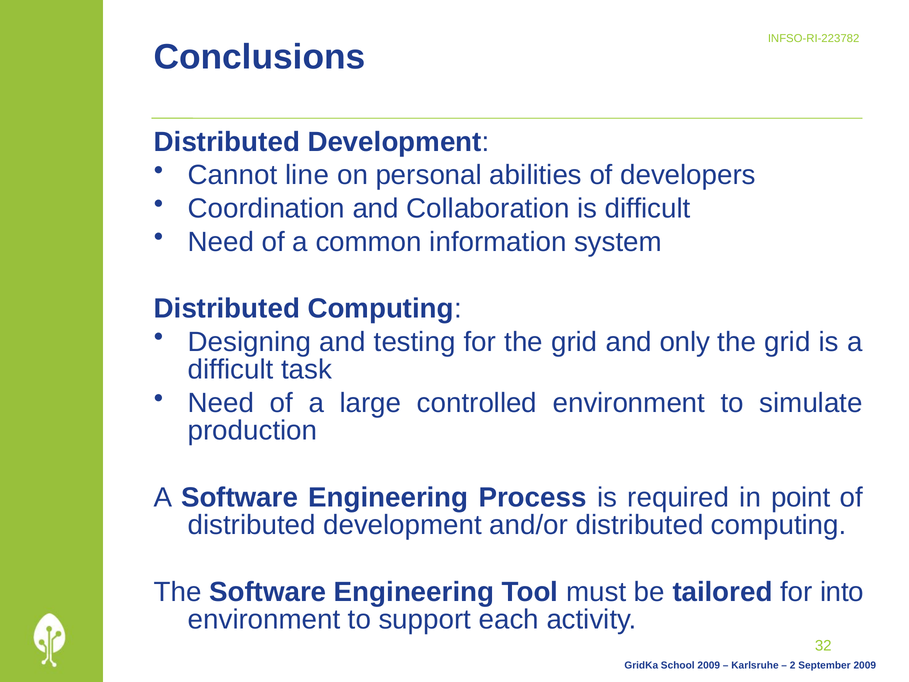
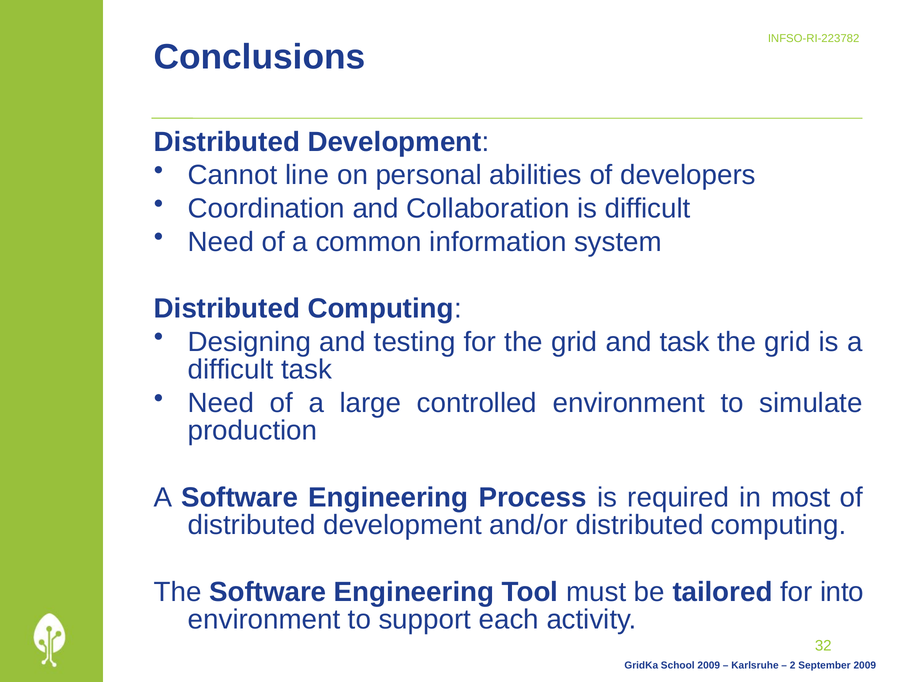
and only: only -> task (685, 342)
point: point -> most (801, 497)
